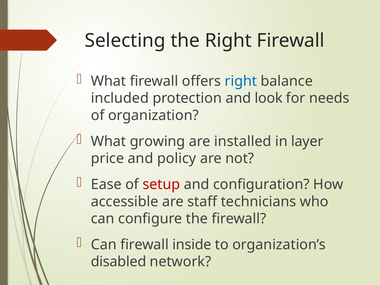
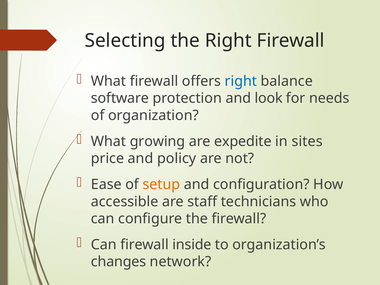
included: included -> software (120, 98)
installed: installed -> expedite (243, 141)
layer: layer -> sites (307, 141)
setup colour: red -> orange (161, 184)
disabled: disabled -> changes (119, 262)
